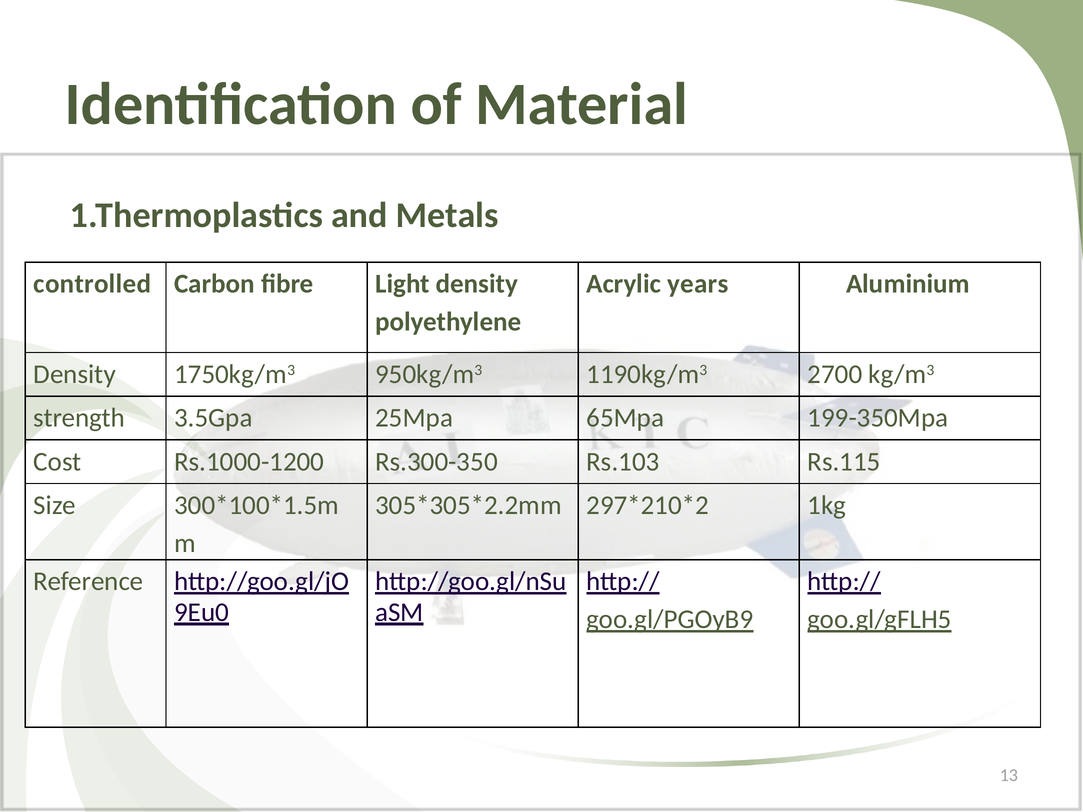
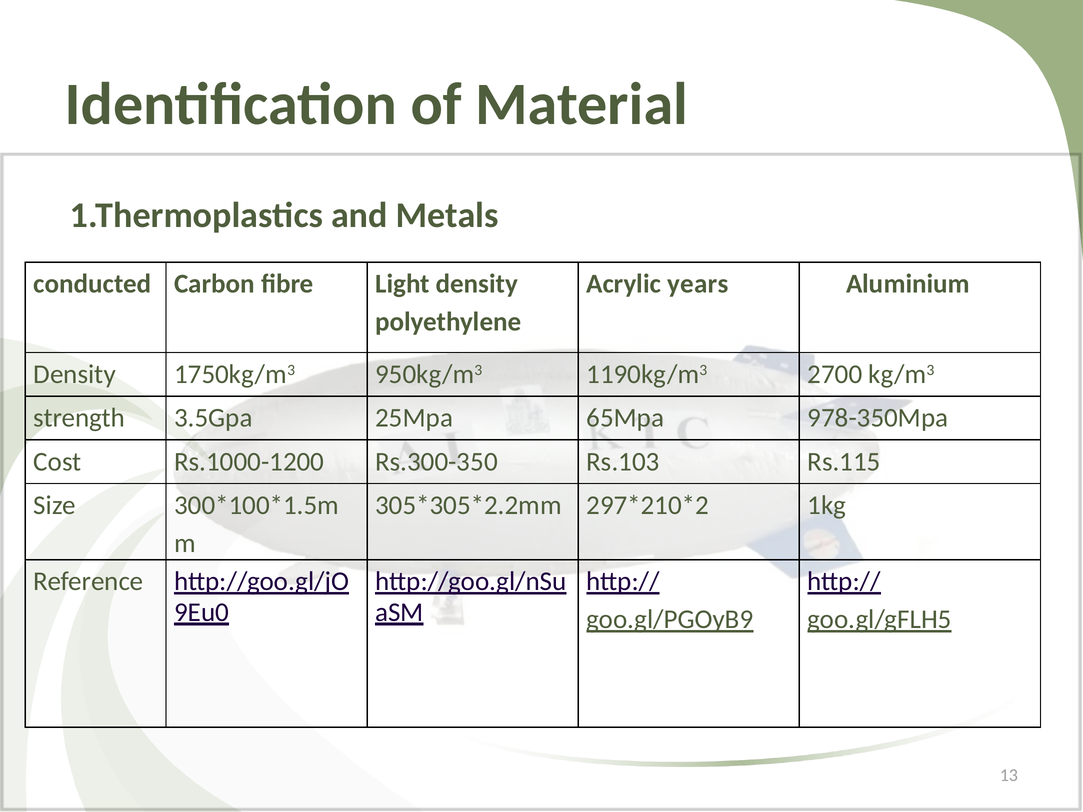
controlled: controlled -> conducted (92, 284)
199-350Mpa: 199-350Mpa -> 978-350Mpa (878, 418)
